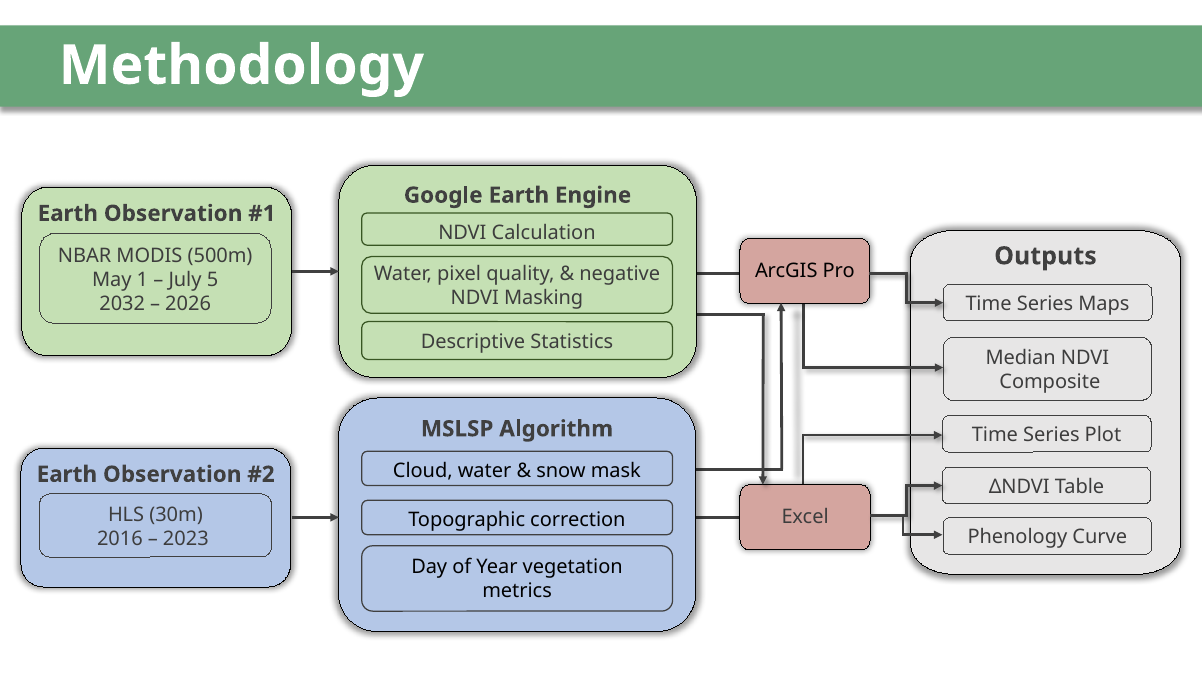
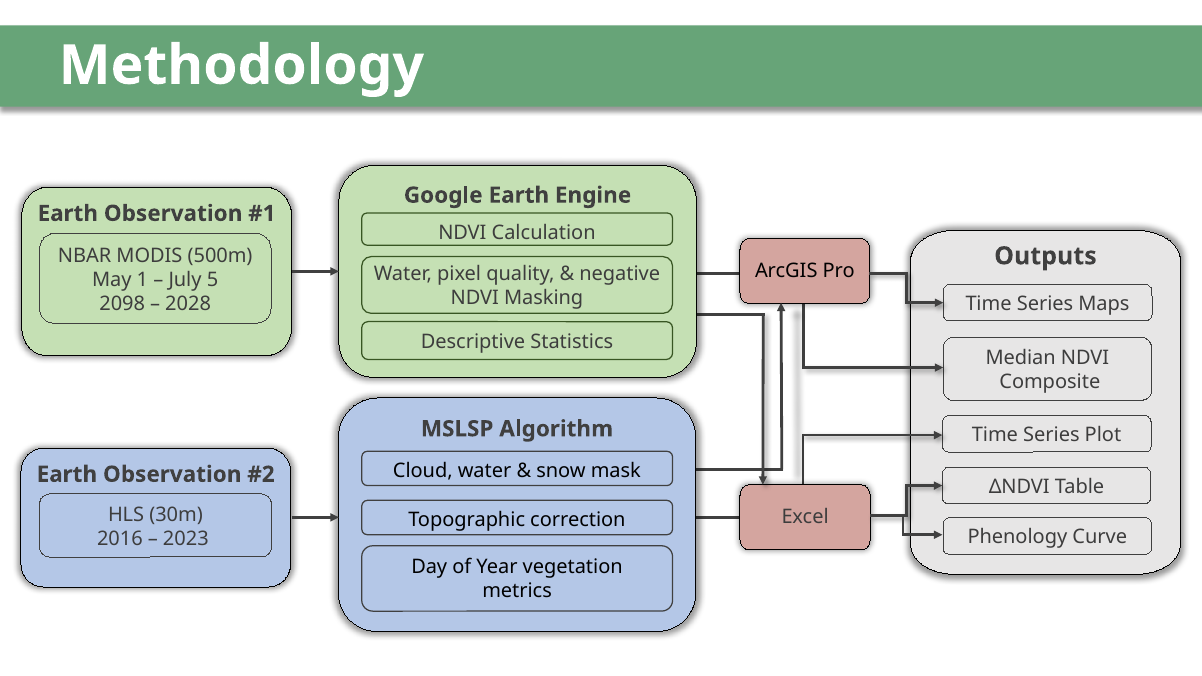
2032: 2032 -> 2098 (122, 304)
2026: 2026 -> 2028 (188, 304)
